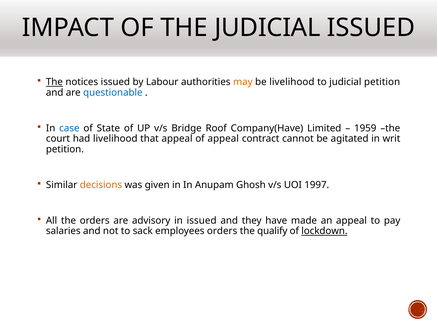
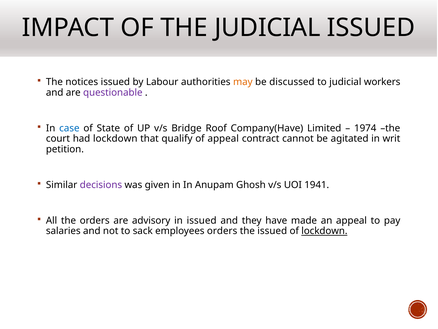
The underline: present -> none (54, 82)
be livelihood: livelihood -> discussed (292, 82)
judicial petition: petition -> workers (382, 82)
questionable colour: blue -> purple (113, 92)
1959: 1959 -> 1974 (365, 128)
had livelihood: livelihood -> lockdown (115, 139)
that appeal: appeal -> qualify (177, 139)
decisions colour: orange -> purple (101, 185)
1997: 1997 -> 1941 (317, 185)
the qualify: qualify -> issued (272, 231)
